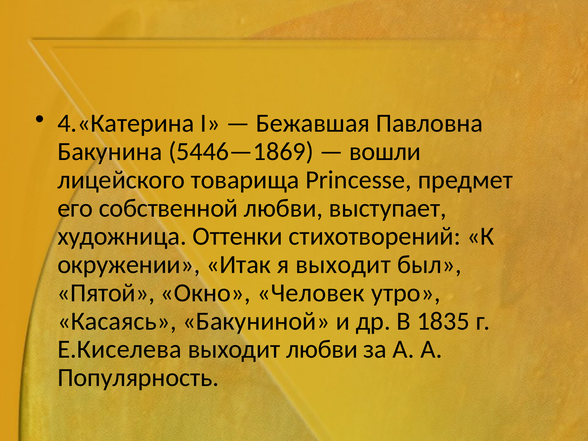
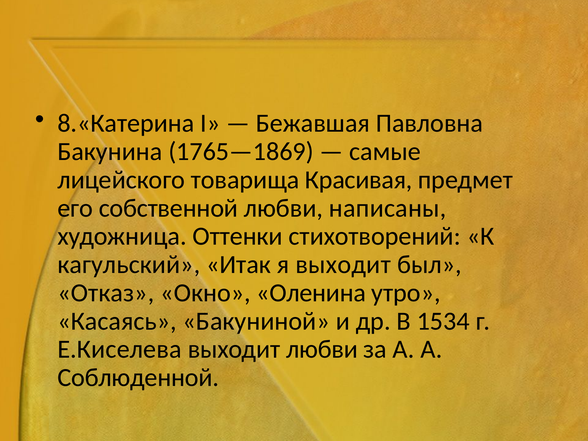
4.«Катерина: 4.«Катерина -> 8.«Катерина (126, 123)
5446—1869: 5446—1869 -> 1765—1869 (241, 152)
вошли: вошли -> самые (385, 152)
Princesse: Princesse -> Красивая (359, 180)
выступает: выступает -> написаны (388, 208)
окружении: окружении -> кагульский (129, 265)
Пятой: Пятой -> Отказ (106, 293)
Человек: Человек -> Оленина (311, 293)
1835: 1835 -> 1534 (443, 321)
Популярность: Популярность -> Соблюденной (138, 378)
